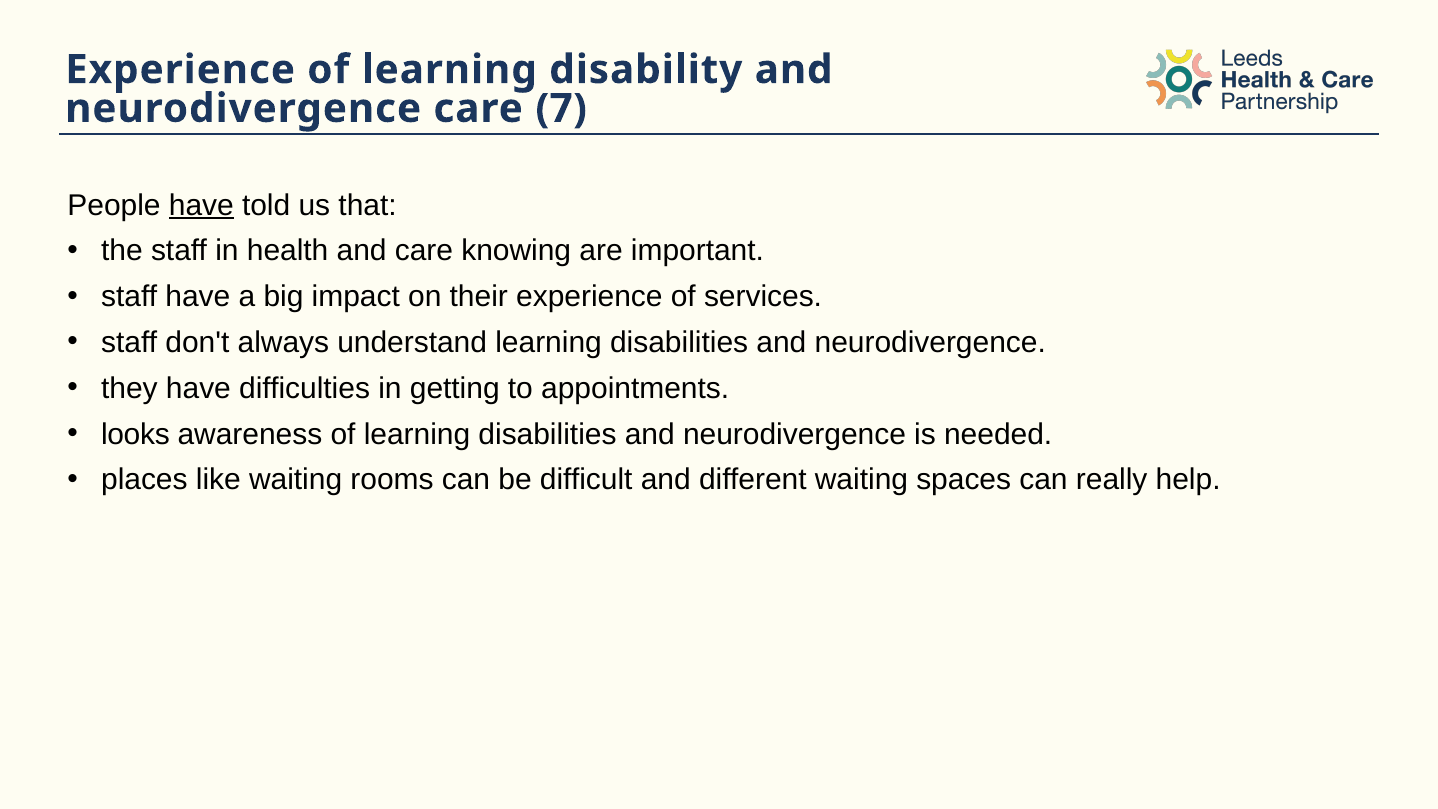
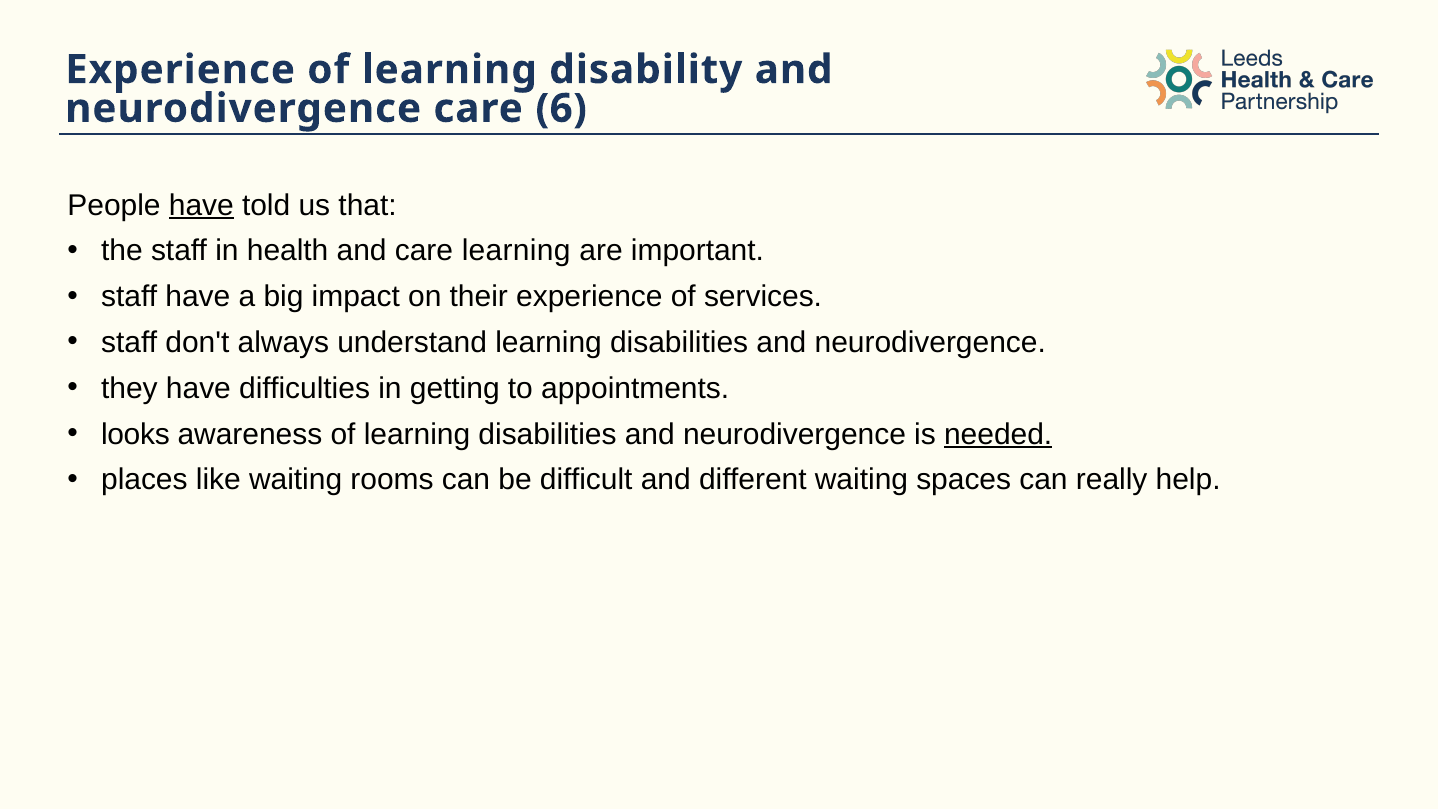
7: 7 -> 6 (561, 109)
care knowing: knowing -> learning (516, 251)
needed underline: none -> present (998, 434)
